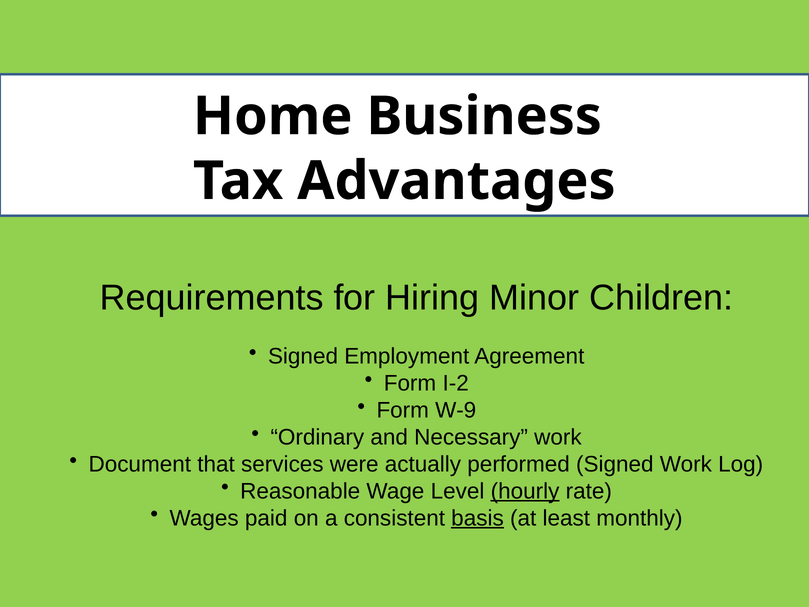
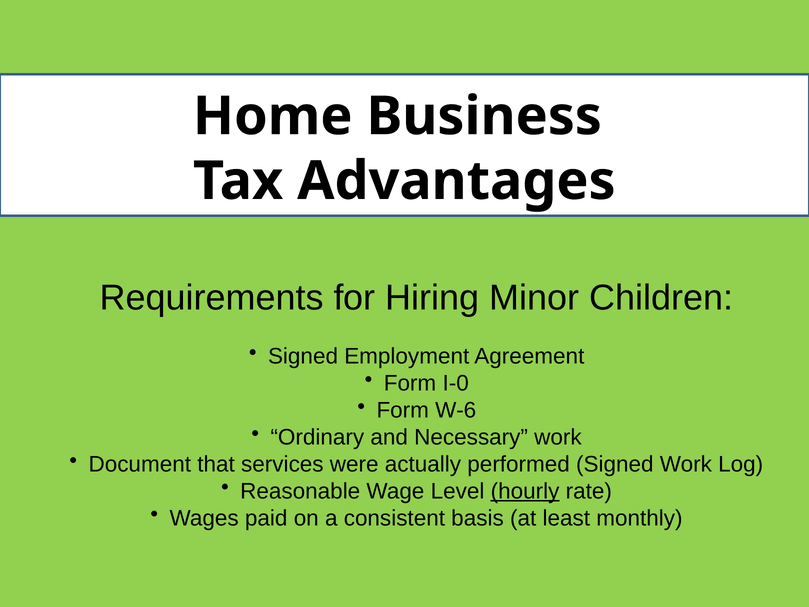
I-2: I-2 -> I-0 (456, 383)
W-9: W-9 -> W-6 (456, 410)
basis underline: present -> none (478, 518)
